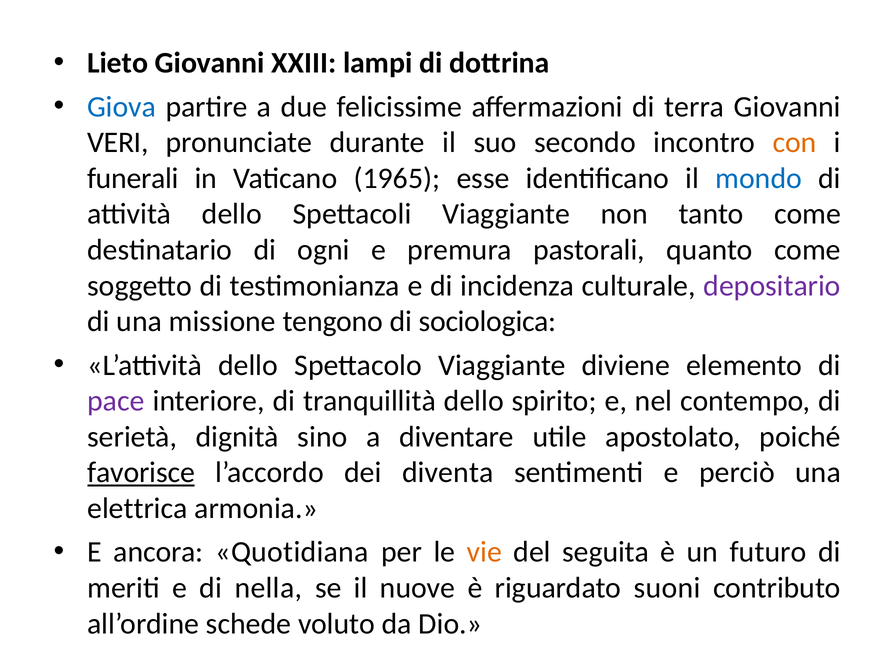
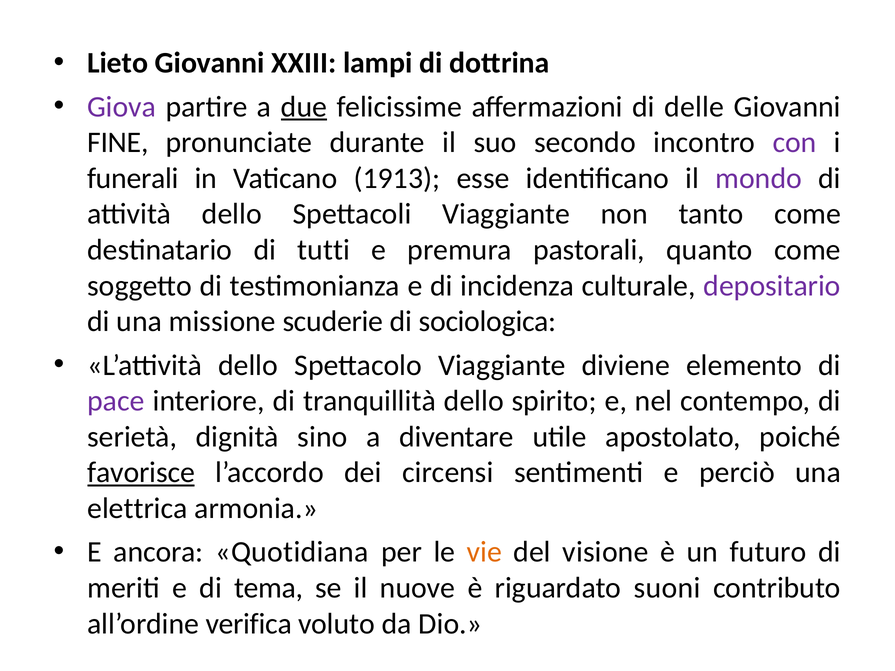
Giova colour: blue -> purple (122, 107)
due underline: none -> present (304, 107)
terra: terra -> delle (694, 107)
VERI: VERI -> FINE (118, 143)
con colour: orange -> purple (795, 143)
1965: 1965 -> 1913 (397, 178)
mondo colour: blue -> purple (759, 178)
ogni: ogni -> tutti (324, 250)
tengono: tengono -> scuderie (333, 322)
diventa: diventa -> circensi (448, 473)
seguita: seguita -> visione (606, 552)
nella: nella -> tema (269, 588)
schede: schede -> verifica (249, 624)
